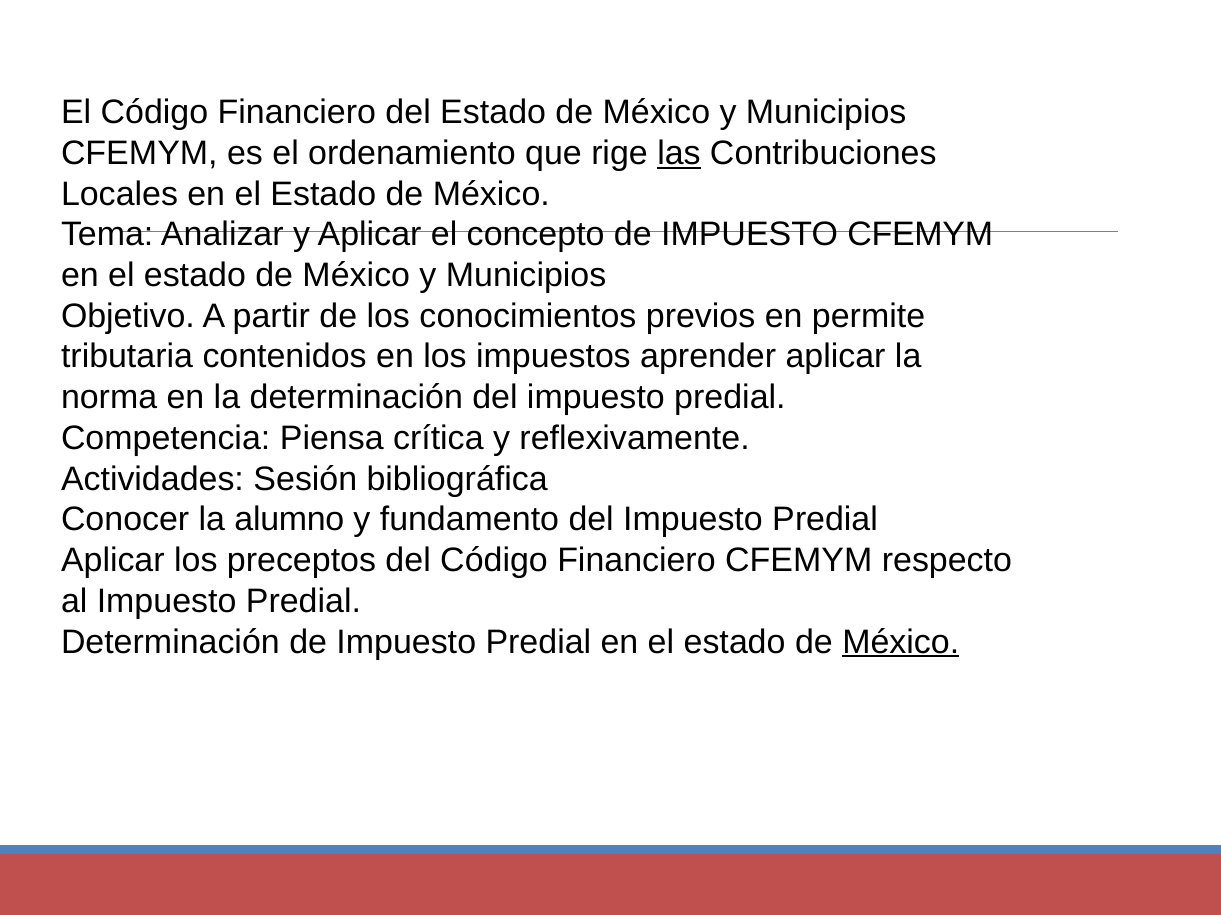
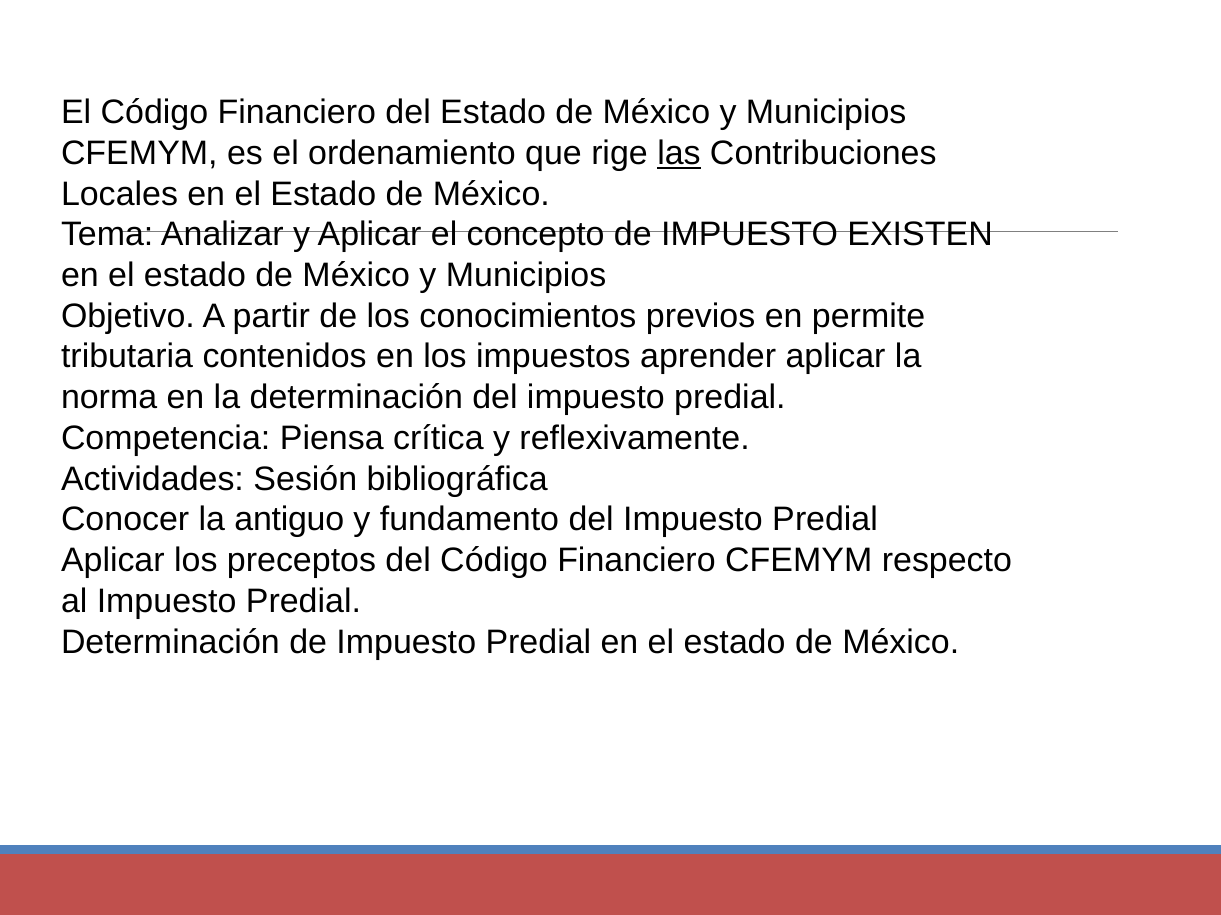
IMPUESTO CFEMYM: CFEMYM -> EXISTEN (920, 235)
alumno: alumno -> antiguo (289, 520)
México underline: present -> none (901, 642)
